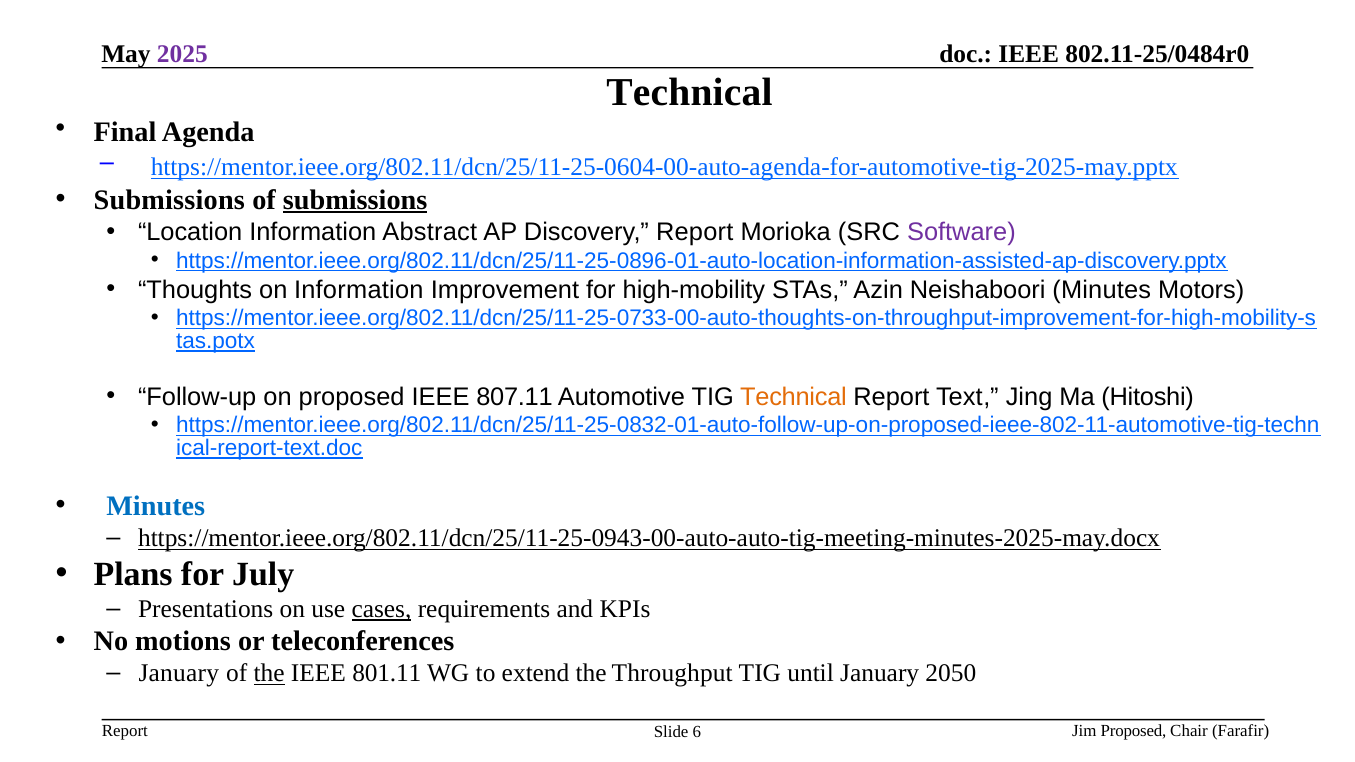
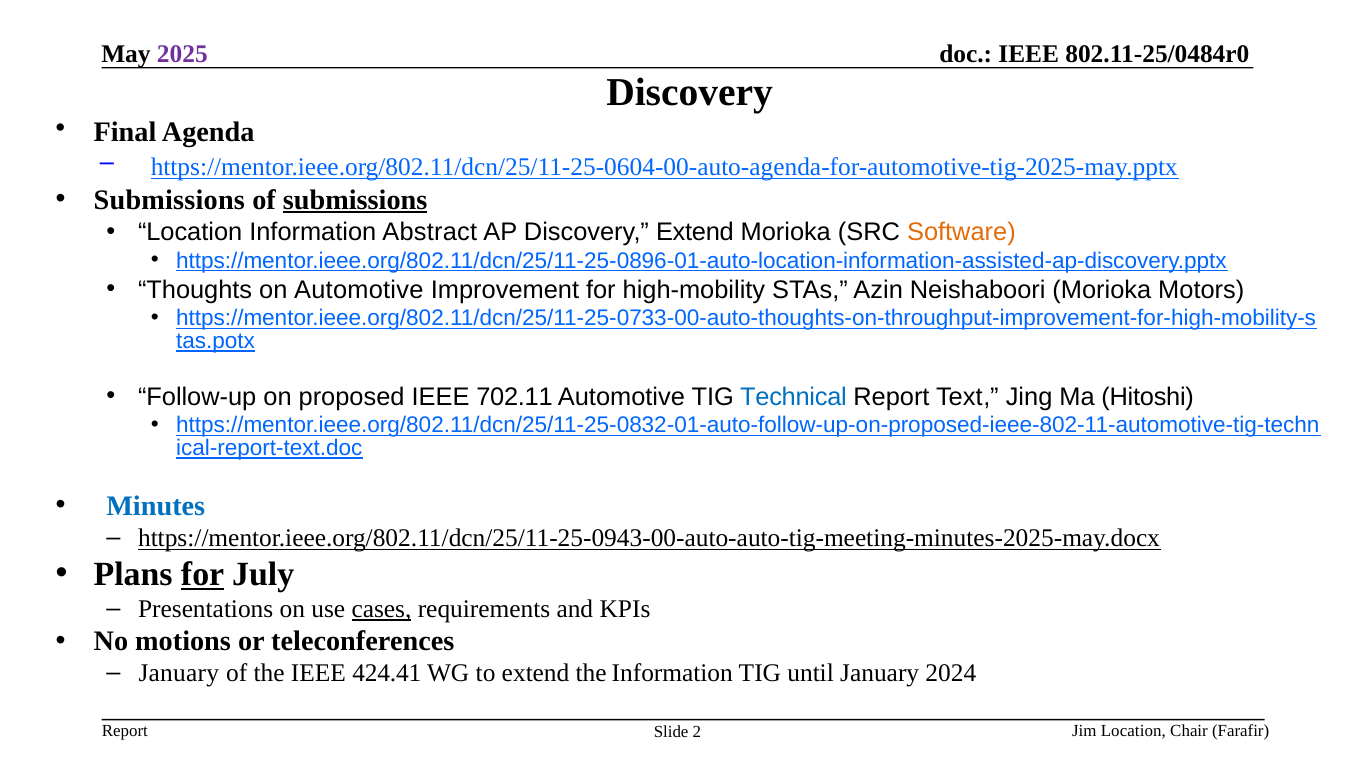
Technical: Technical -> Discovery (690, 93)
Discovery Report: Report -> Extend (695, 232)
Software colour: purple -> orange (961, 232)
on Information: Information -> Automotive (359, 290)
Neishaboori Minutes: Minutes -> Morioka (1102, 290)
807.11: 807.11 -> 702.11 (515, 397)
Technical colour: orange -> blue (793, 397)
for underline: none -> present (203, 574)
the underline: present -> none (269, 674)
801.11: 801.11 -> 424.41 (387, 674)
the Throughput: Throughput -> Information (672, 674)
2050: 2050 -> 2024 (951, 674)
Jim Proposed: Proposed -> Location (1133, 731)
6: 6 -> 2 (697, 732)
